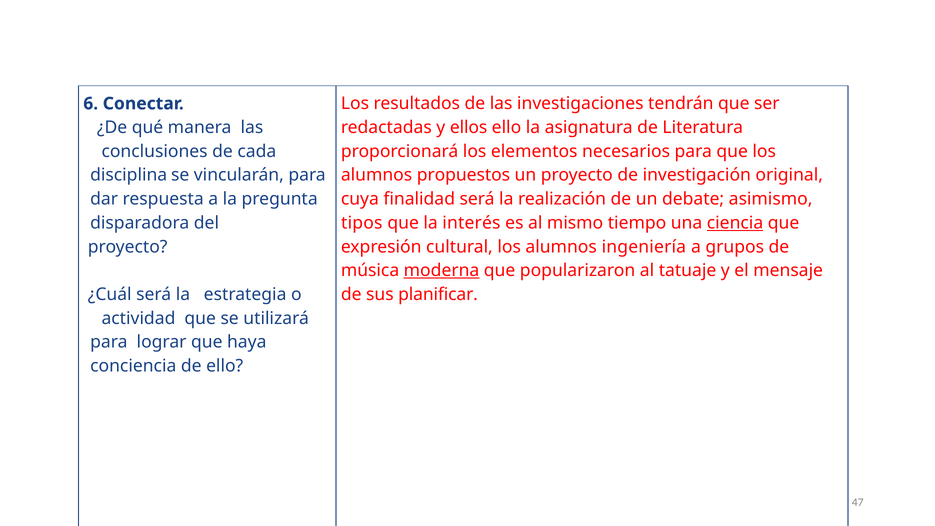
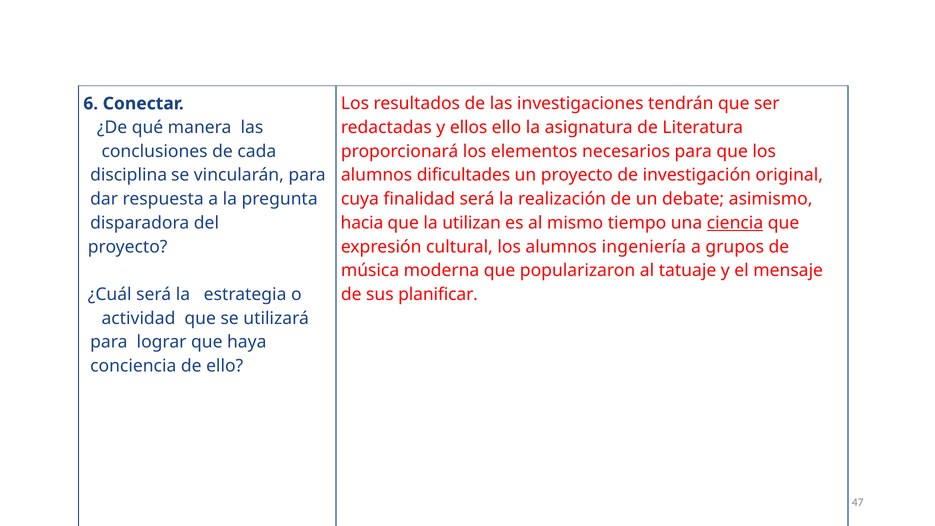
propuestos: propuestos -> dificultades (463, 175)
tipos: tipos -> hacia (362, 223)
interés: interés -> utilizan (472, 223)
moderna underline: present -> none (442, 271)
